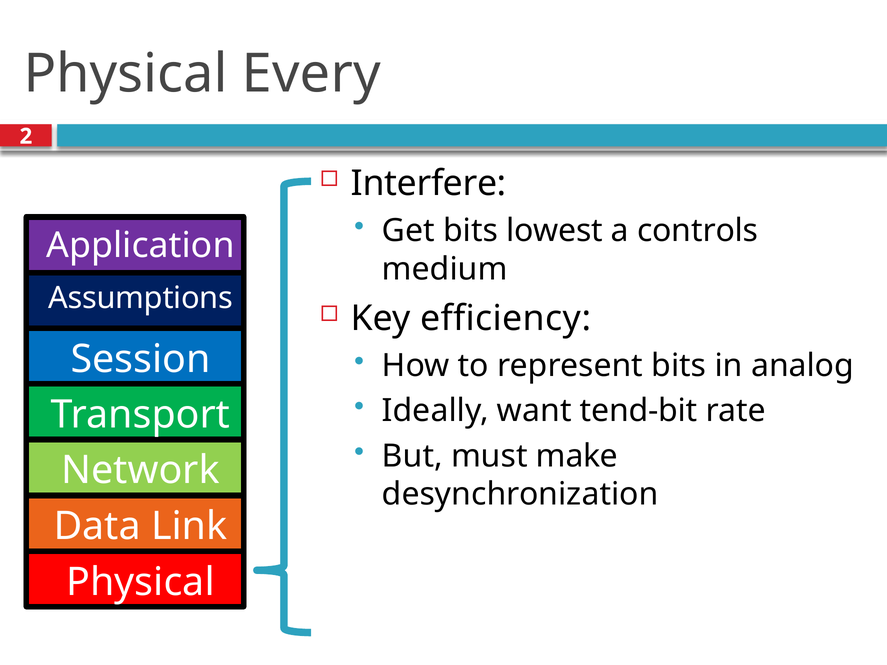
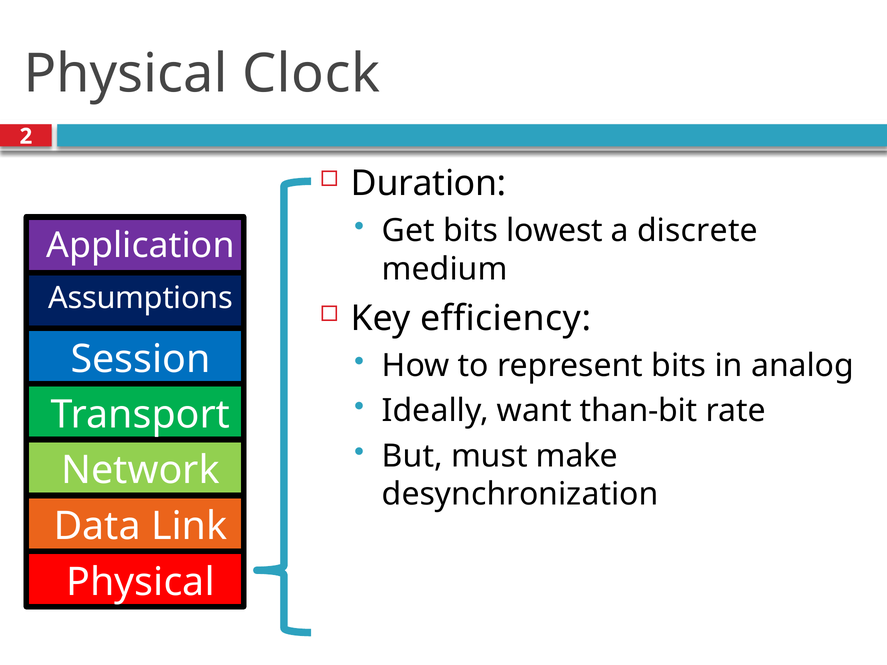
Every: Every -> Clock (311, 74)
Interfere: Interfere -> Duration (429, 184)
controls: controls -> discrete (697, 231)
tend-bit: tend-bit -> than-bit (639, 411)
